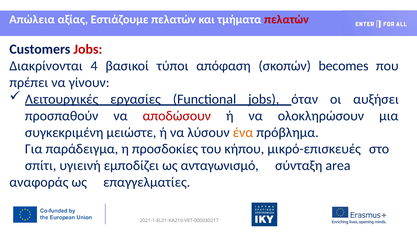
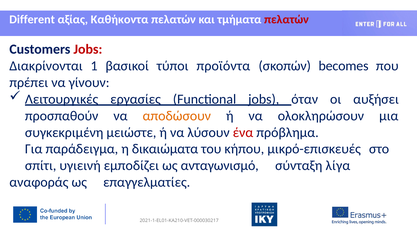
Απώλεια: Απώλεια -> Different (32, 20)
Εστιάζουμε: Εστιάζουμε -> Καθήκοντα (120, 20)
4: 4 -> 1 (94, 66)
απόφαση: απόφαση -> προϊόντα (223, 66)
αποδώσουν colour: red -> orange (177, 116)
ένα colour: orange -> red (243, 133)
προσδοκίες: προσδοκίες -> δικαιώματα (165, 149)
area: area -> λίγα (338, 166)
